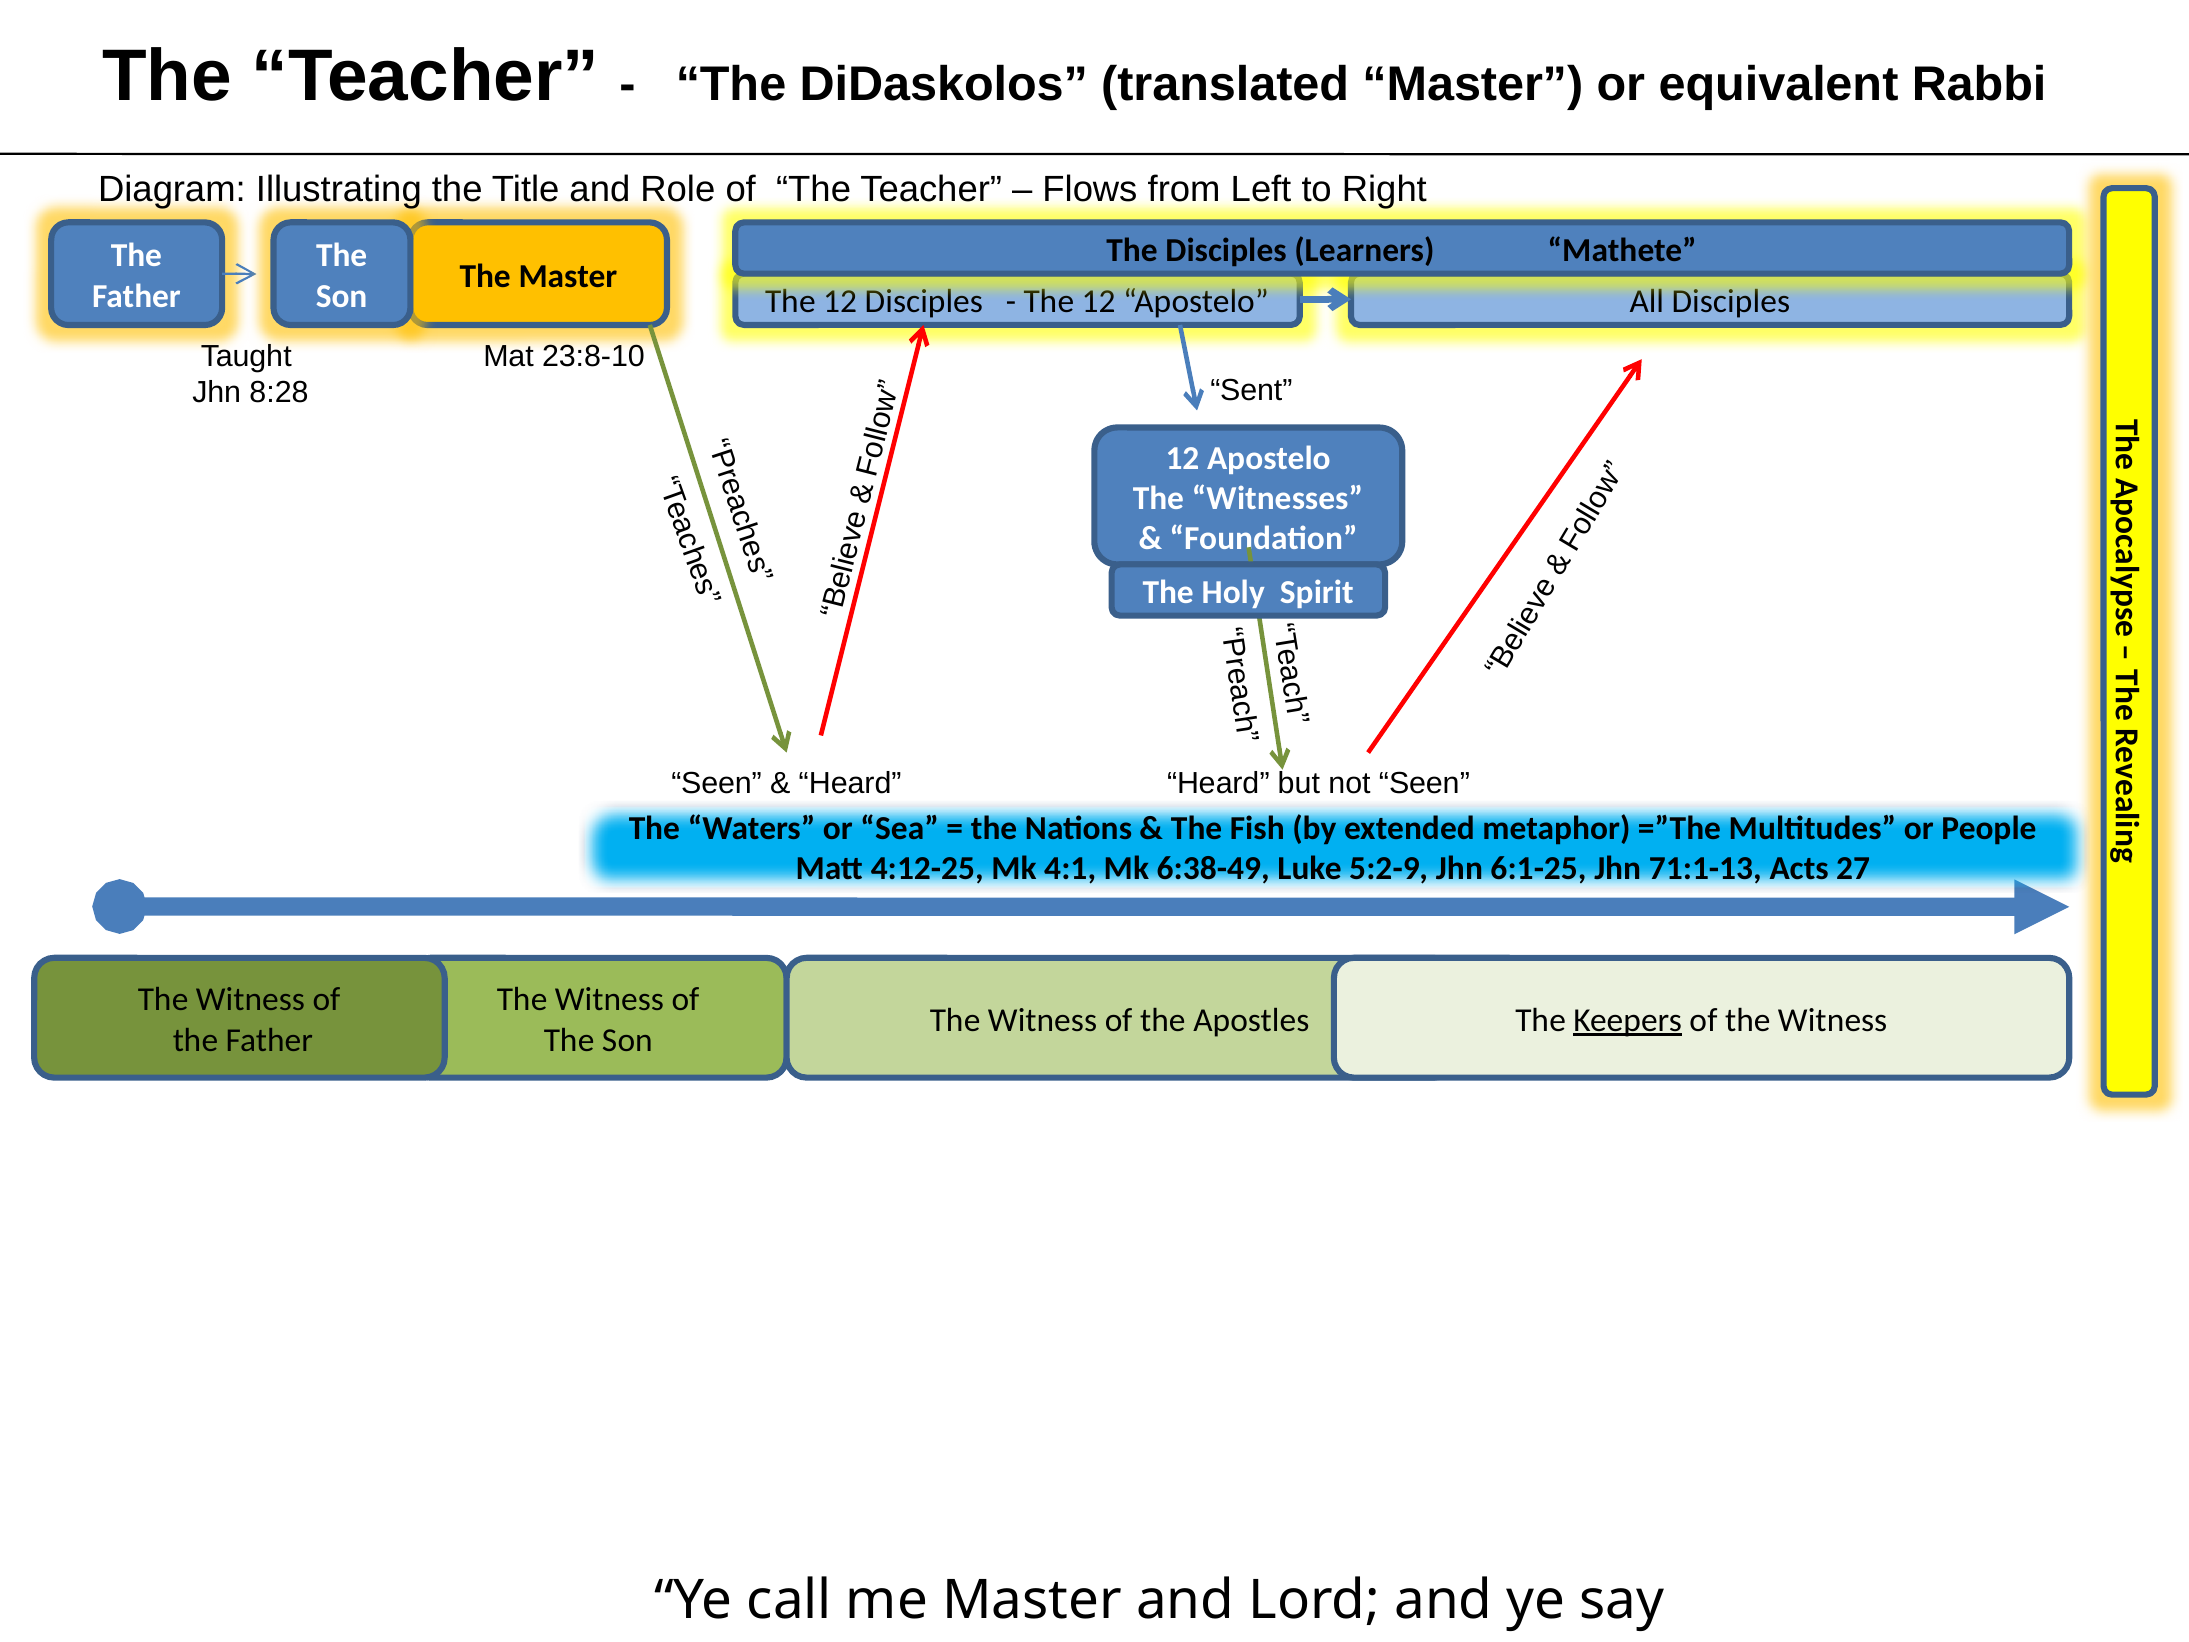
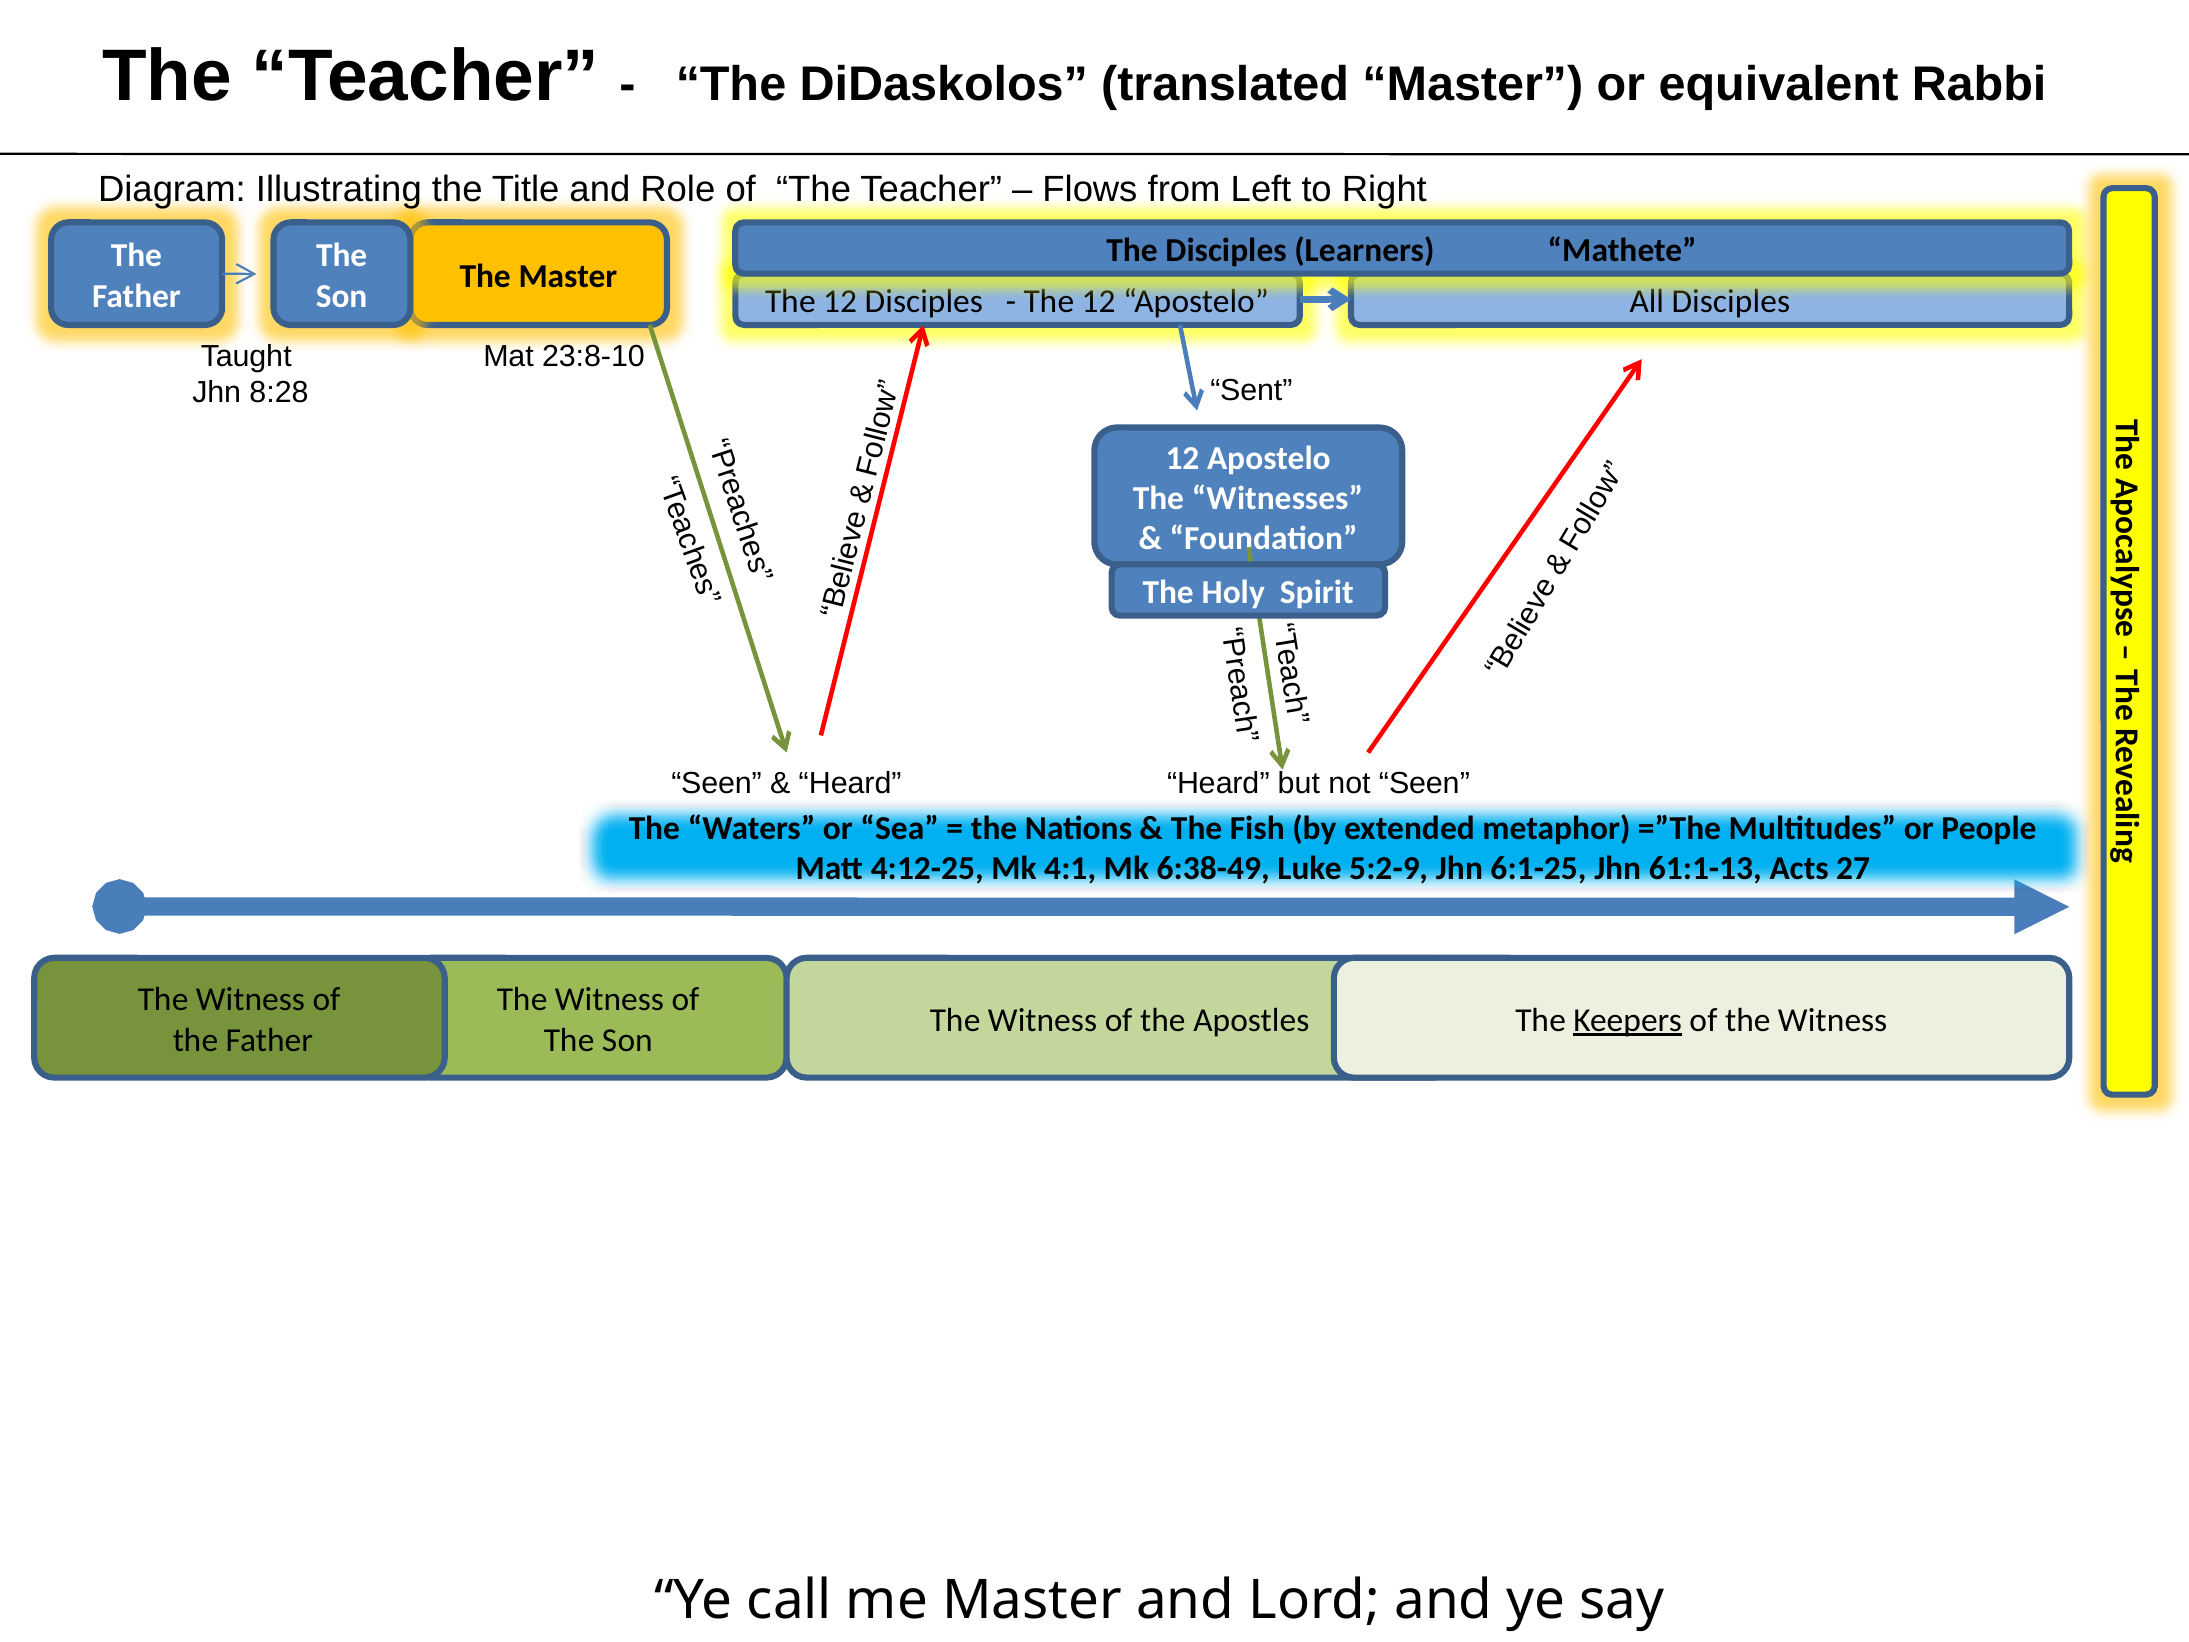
71:1-13: 71:1-13 -> 61:1-13 (1705, 869)
